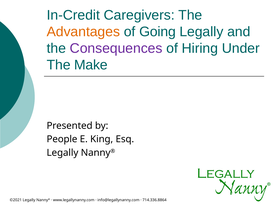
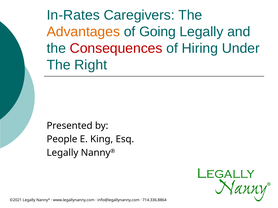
In-Credit: In-Credit -> In-Rates (73, 15)
Consequences colour: purple -> red (116, 48)
Make: Make -> Right (91, 65)
